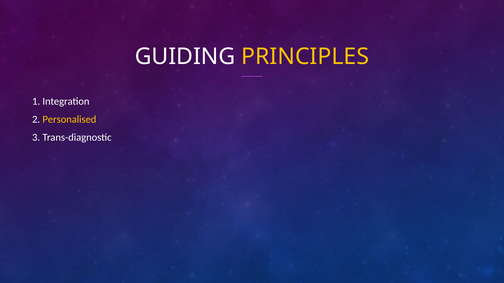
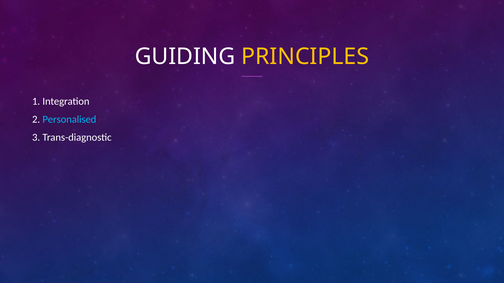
Personalised colour: yellow -> light blue (69, 120)
